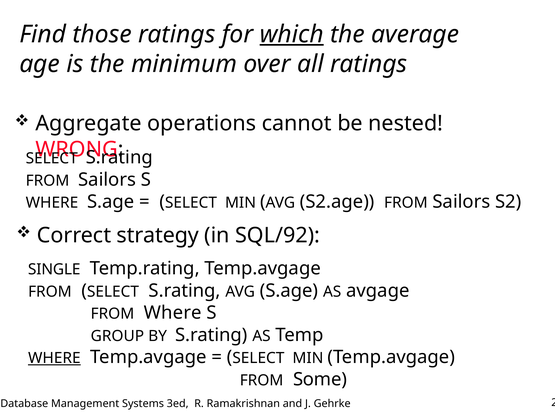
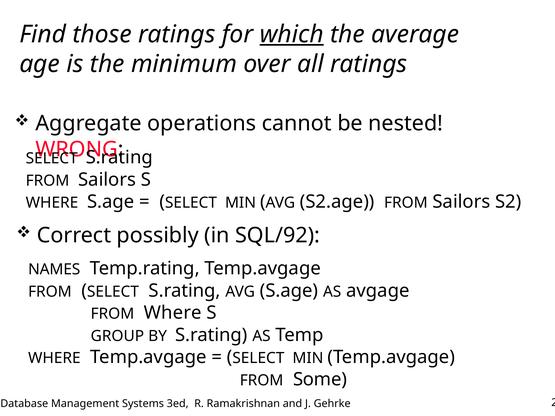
strategy: strategy -> possibly (158, 235)
SINGLE: SINGLE -> NAMES (54, 270)
WHERE underline: present -> none (54, 358)
